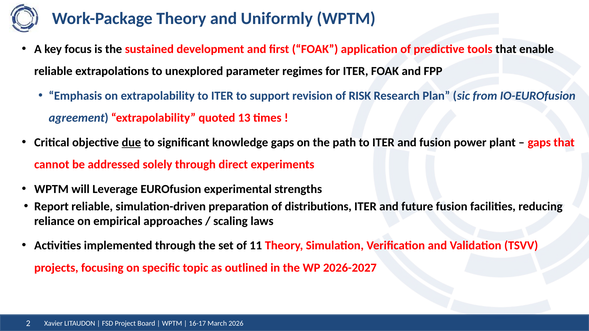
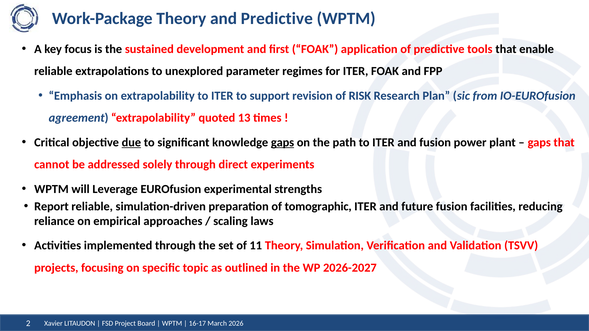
and Uniformly: Uniformly -> Predictive (277, 19)
gaps underline: none -> present (283, 143)
distributions: distributions -> tomographic (318, 207)
